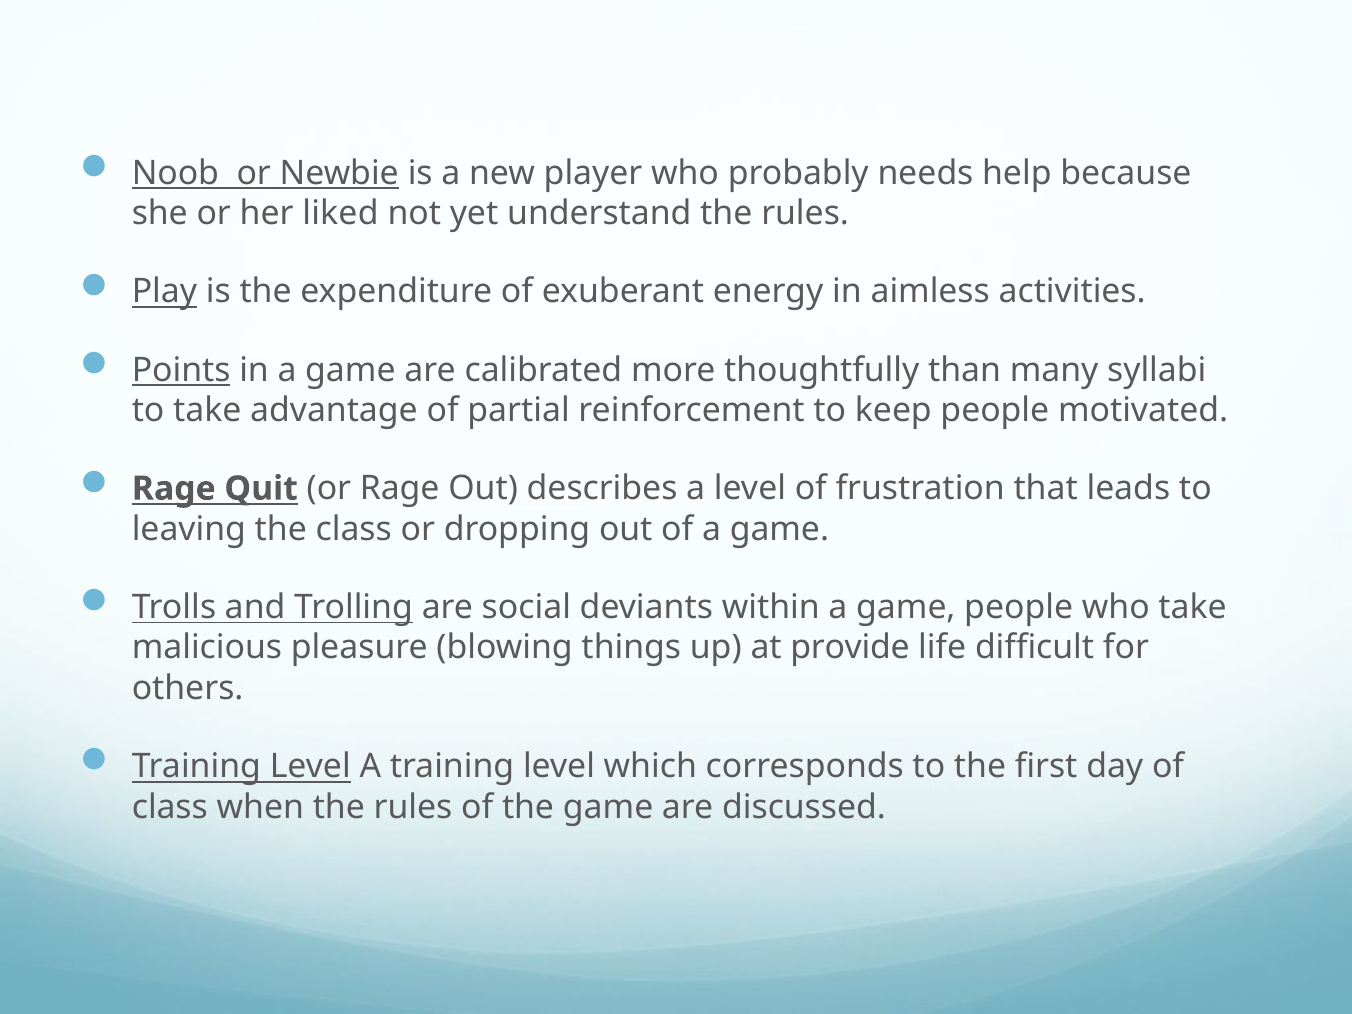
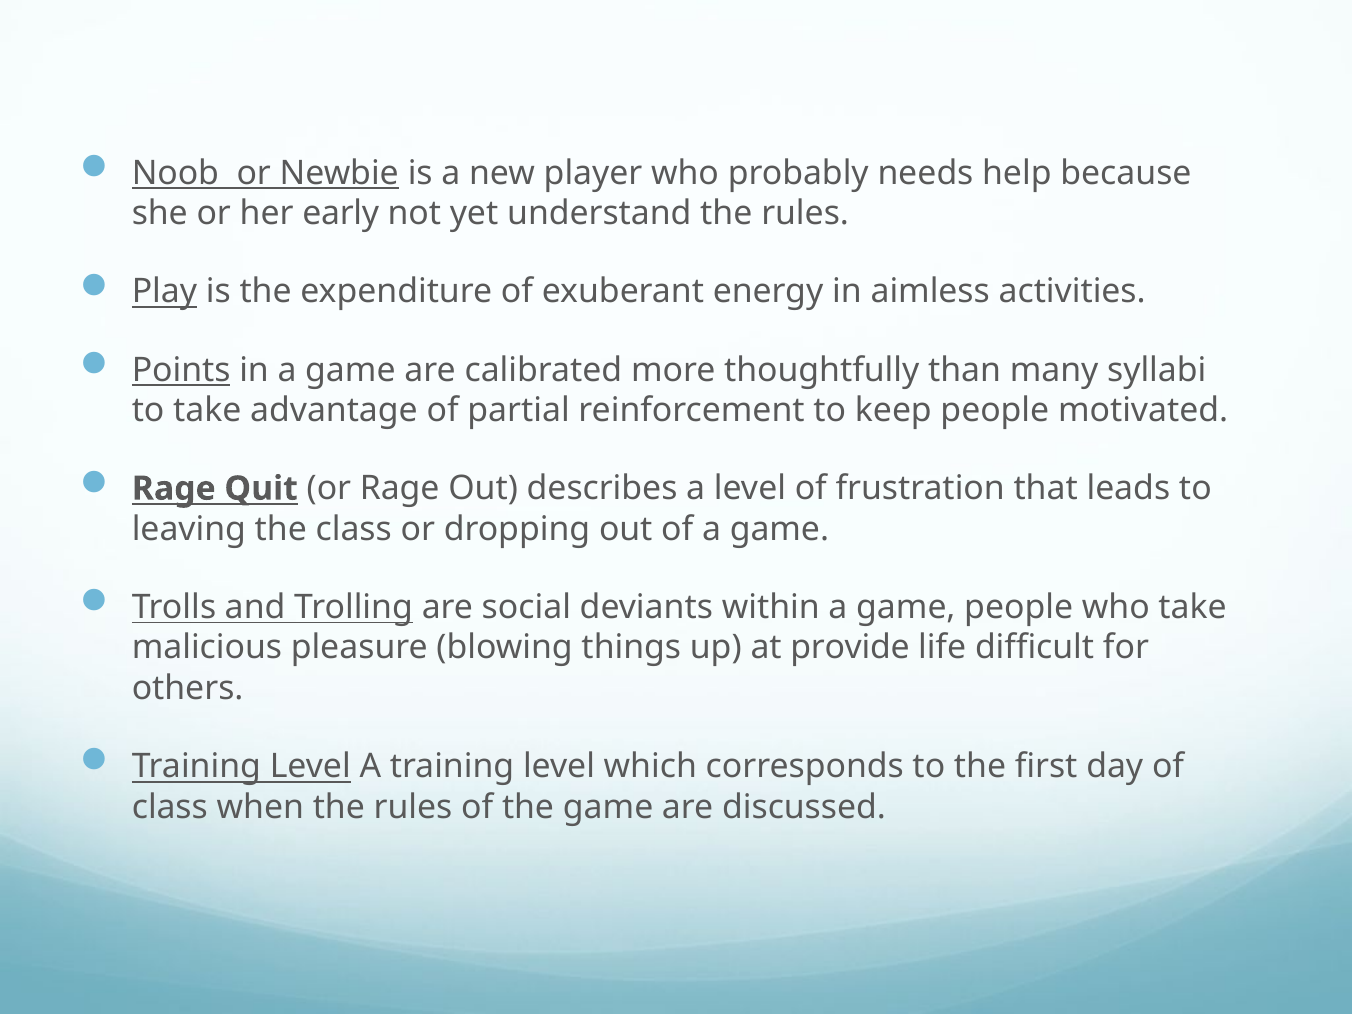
liked: liked -> early (341, 214)
